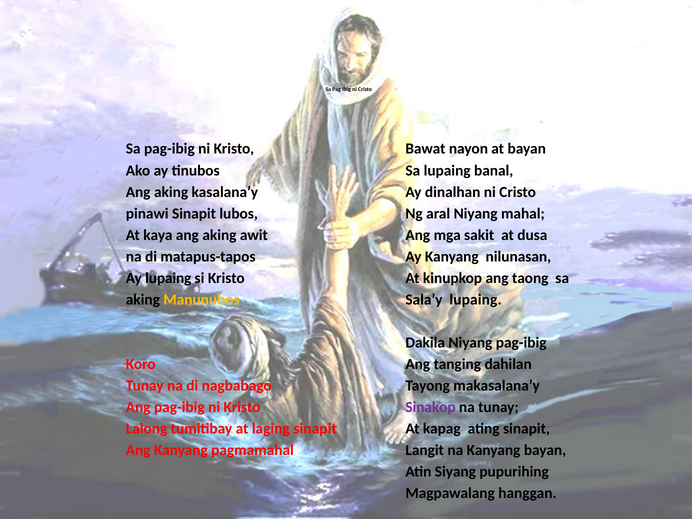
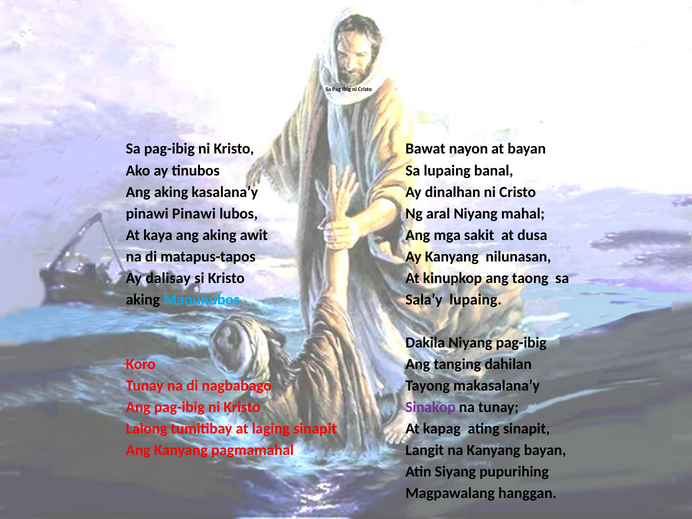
pinawi Sinapit: Sinapit -> Pinawi (194, 213)
Ay lupaing: lupaing -> dalisay (168, 278)
Manunubos colour: yellow -> light blue (202, 300)
